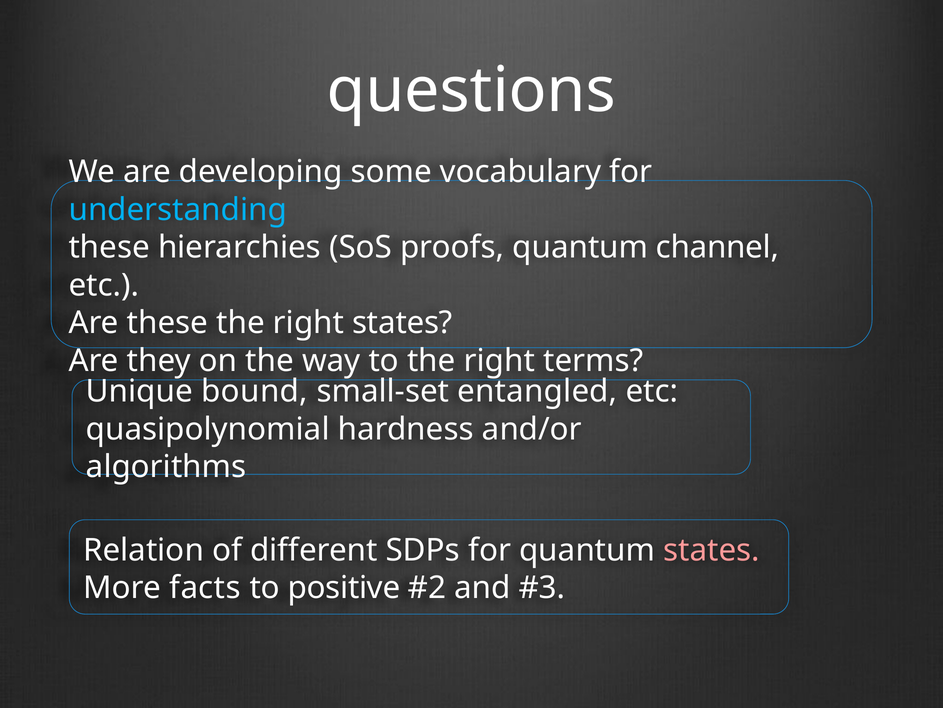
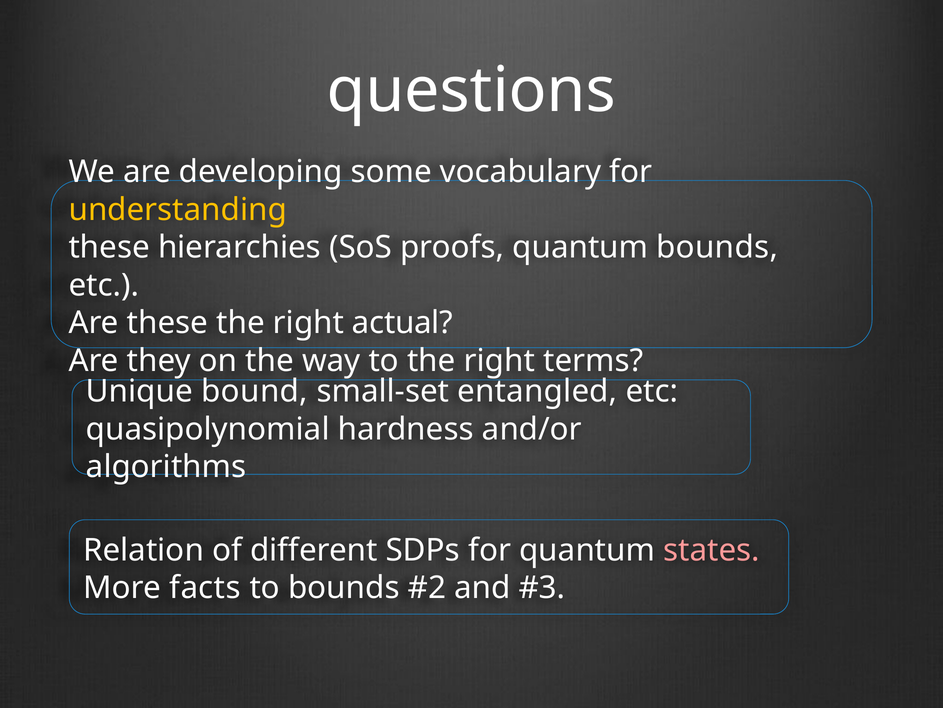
understanding colour: light blue -> yellow (178, 209)
quantum channel: channel -> bounds (717, 247)
right states: states -> actual (402, 323)
to positive: positive -> bounds (344, 587)
